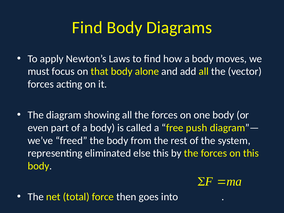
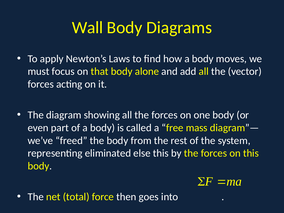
Find: Find -> Wall (87, 27)
push: push -> mass (197, 128)
